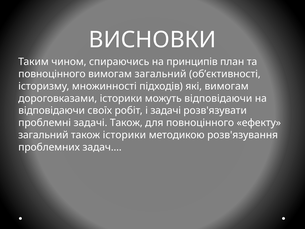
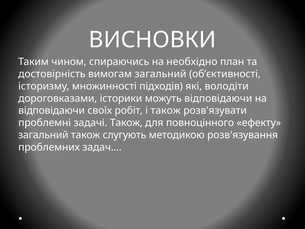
принципів: принципів -> необхідно (192, 62)
повноцінного: повноцінного -> достовірність (52, 74)
які вимогам: вимогам -> володіти (227, 86)
і задачі: задачі -> також (166, 111)
також історики: історики -> слугують (124, 135)
